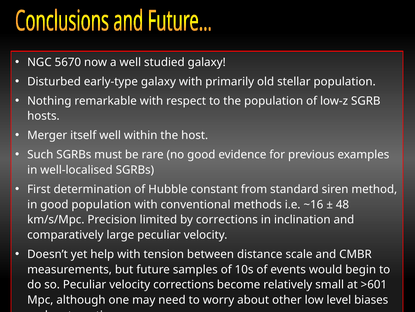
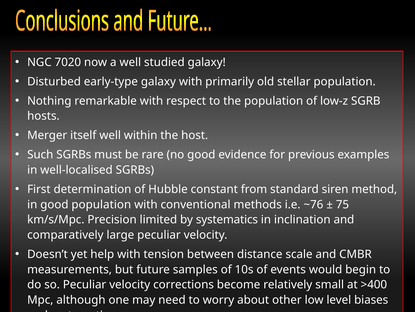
5670: 5670 -> 7020 (68, 62)
~16: ~16 -> ~76 (313, 204)
48: 48 -> 75 (342, 204)
by corrections: corrections -> systematics (227, 219)
>601: >601 -> >400 (374, 284)
